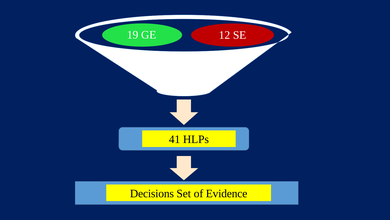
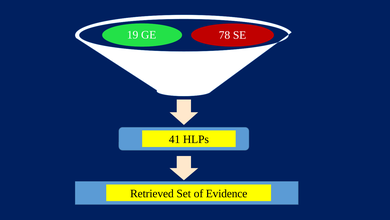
12: 12 -> 78 (224, 35)
Decisions: Decisions -> Retrieved (152, 193)
